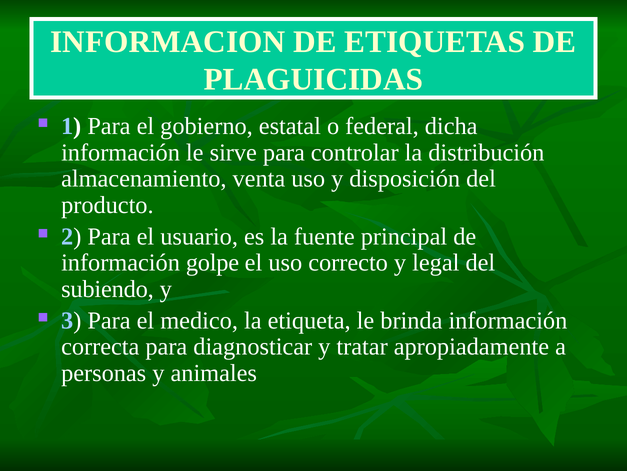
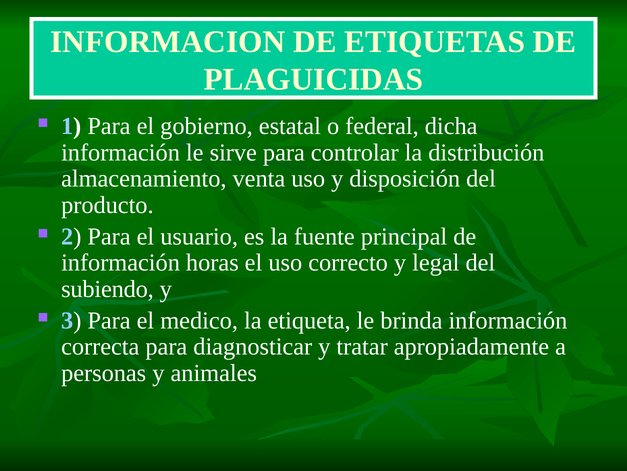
golpe: golpe -> horas (212, 262)
